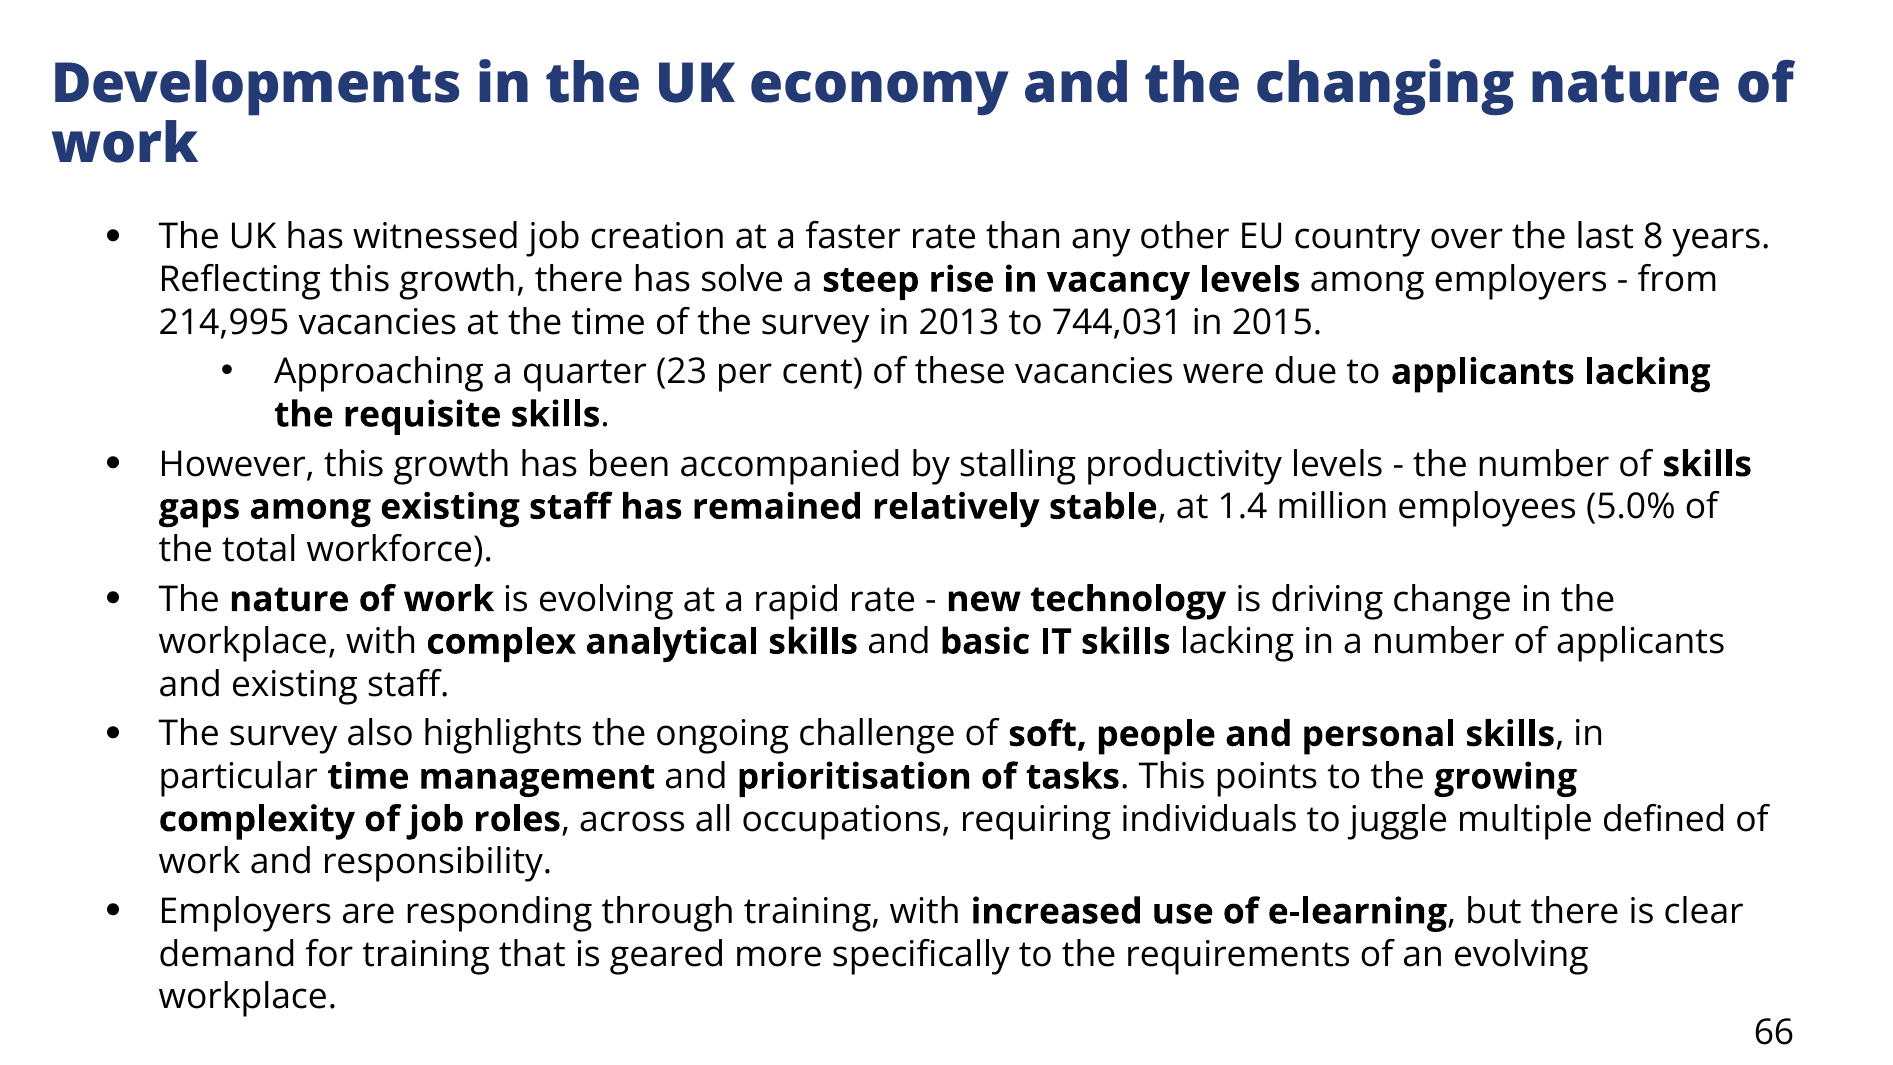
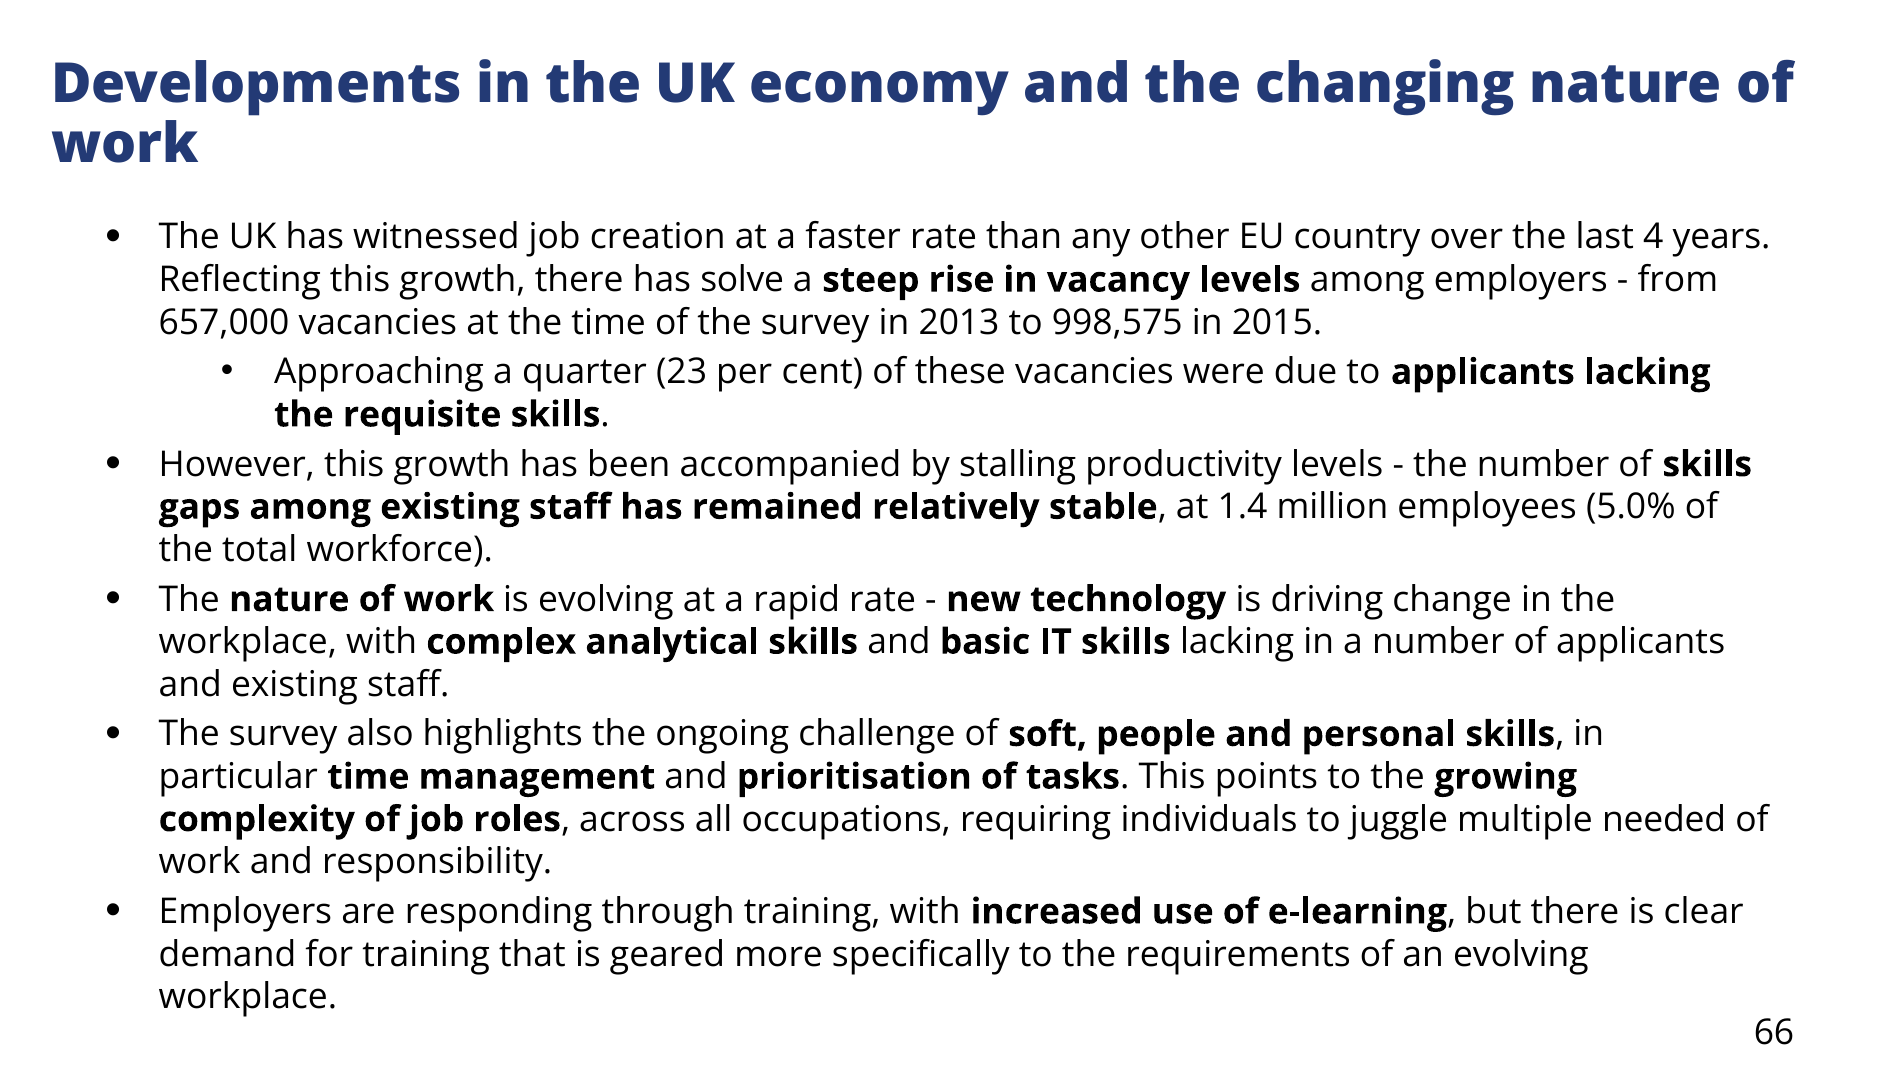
8: 8 -> 4 (1653, 237)
214,995: 214,995 -> 657,000 (224, 322)
744,031: 744,031 -> 998,575 (1117, 322)
defined: defined -> needed (1664, 819)
